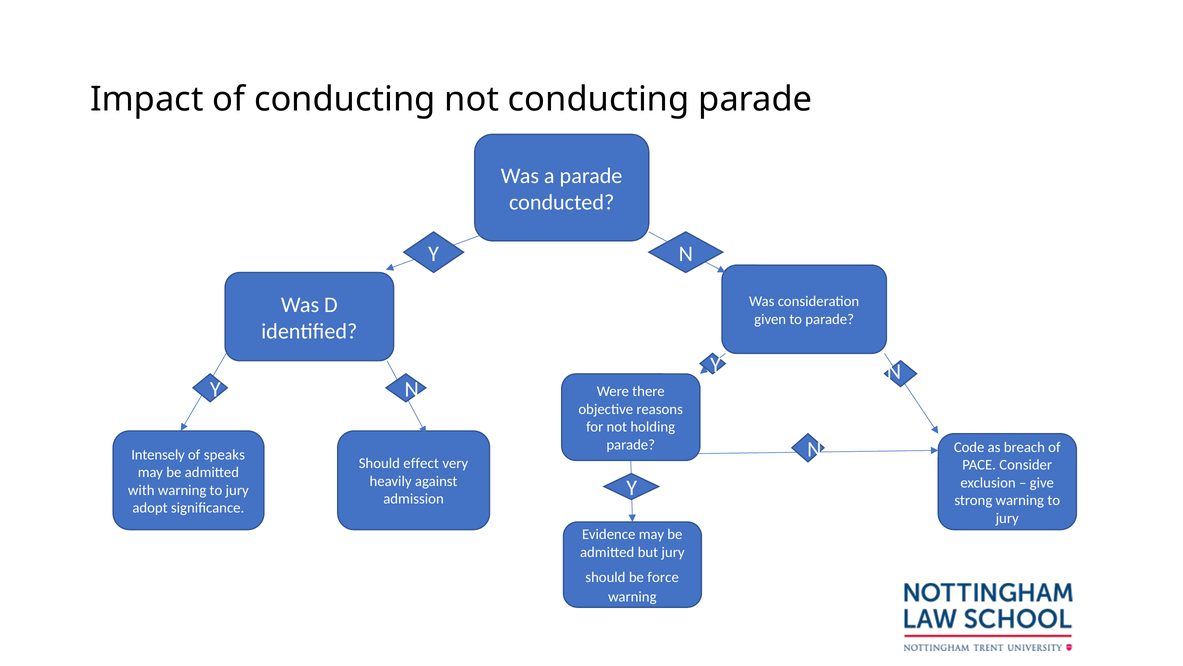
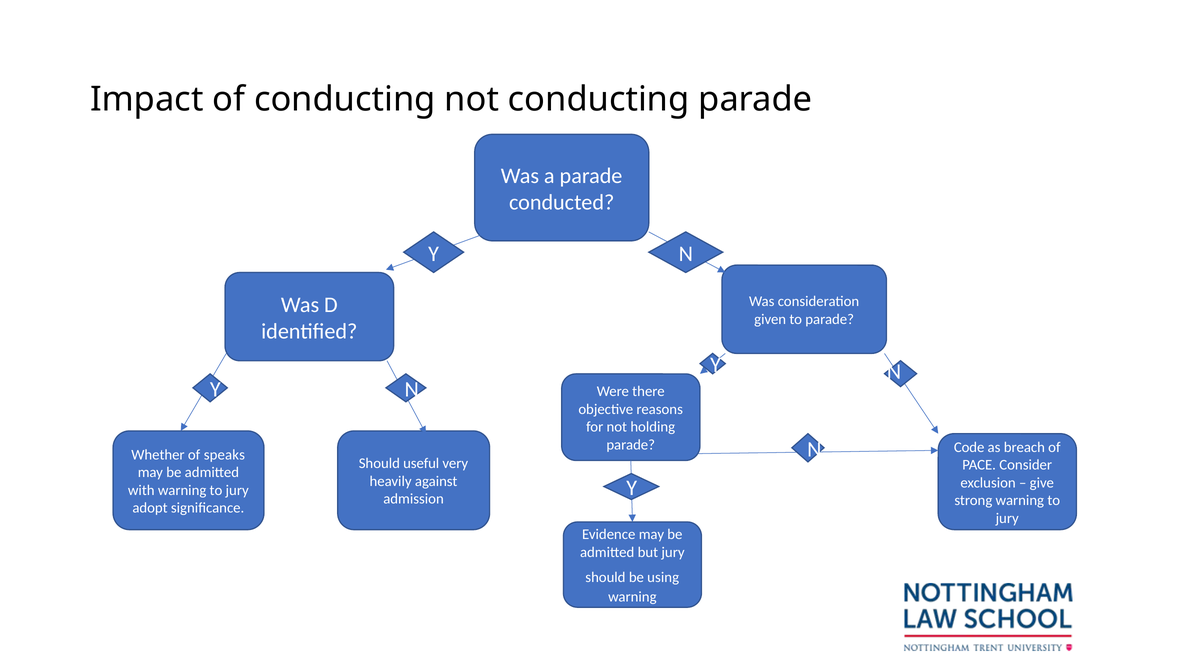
Intensely: Intensely -> Whether (158, 454)
effect: effect -> useful (421, 463)
force: force -> using (663, 577)
